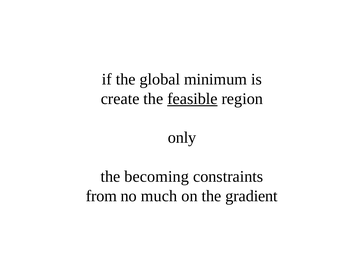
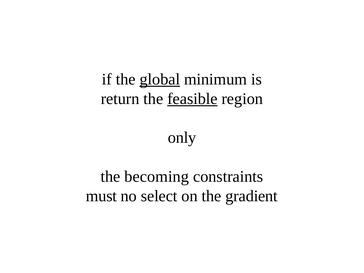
global underline: none -> present (160, 79)
create: create -> return (120, 99)
from: from -> must (101, 196)
much: much -> select (159, 196)
